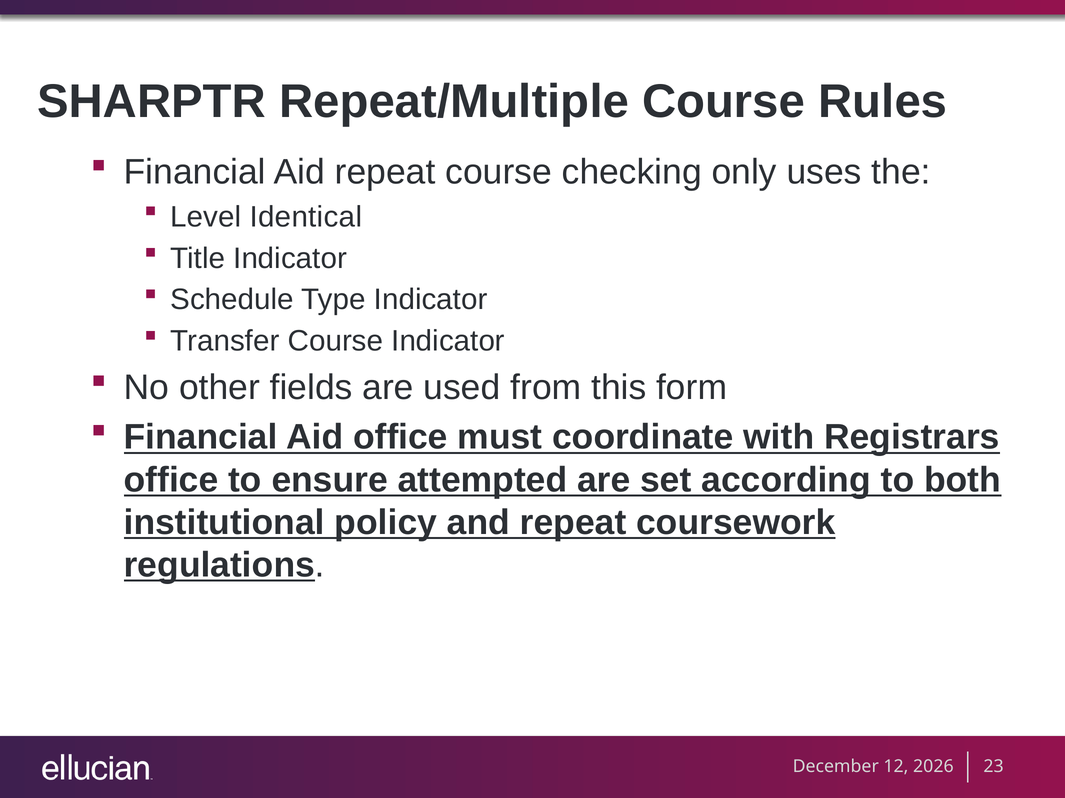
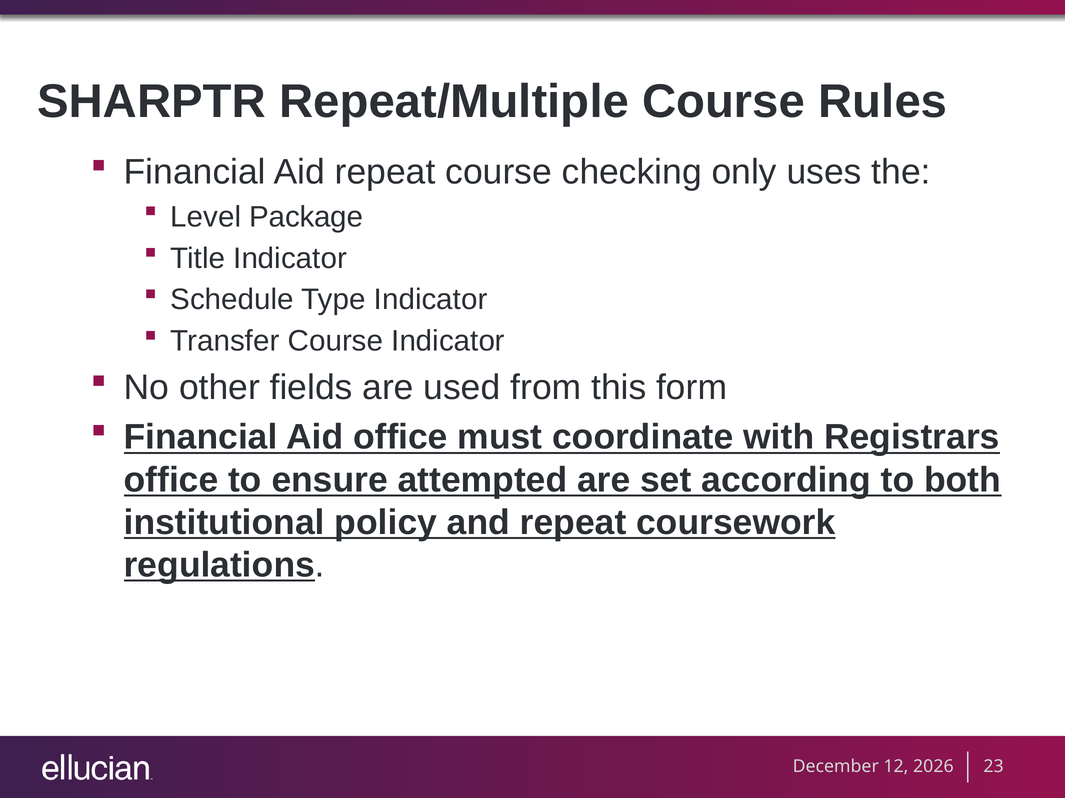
Identical: Identical -> Package (306, 217)
